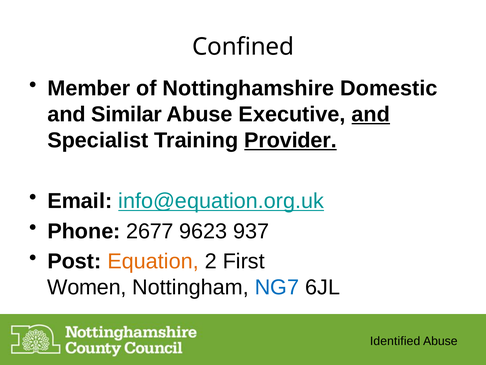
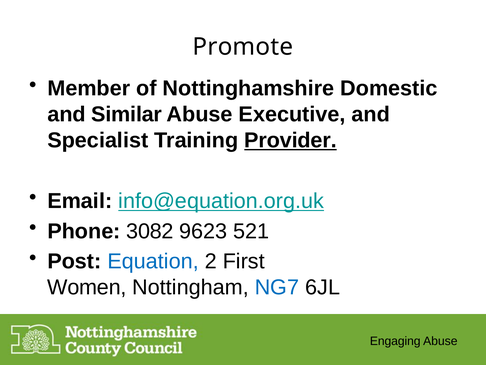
Confined: Confined -> Promote (243, 47)
and underline: present -> none (371, 114)
2677: 2677 -> 3082 (150, 231)
937: 937 -> 521 (251, 231)
Equation colour: orange -> blue (153, 261)
Identified: Identified -> Engaging (395, 341)
